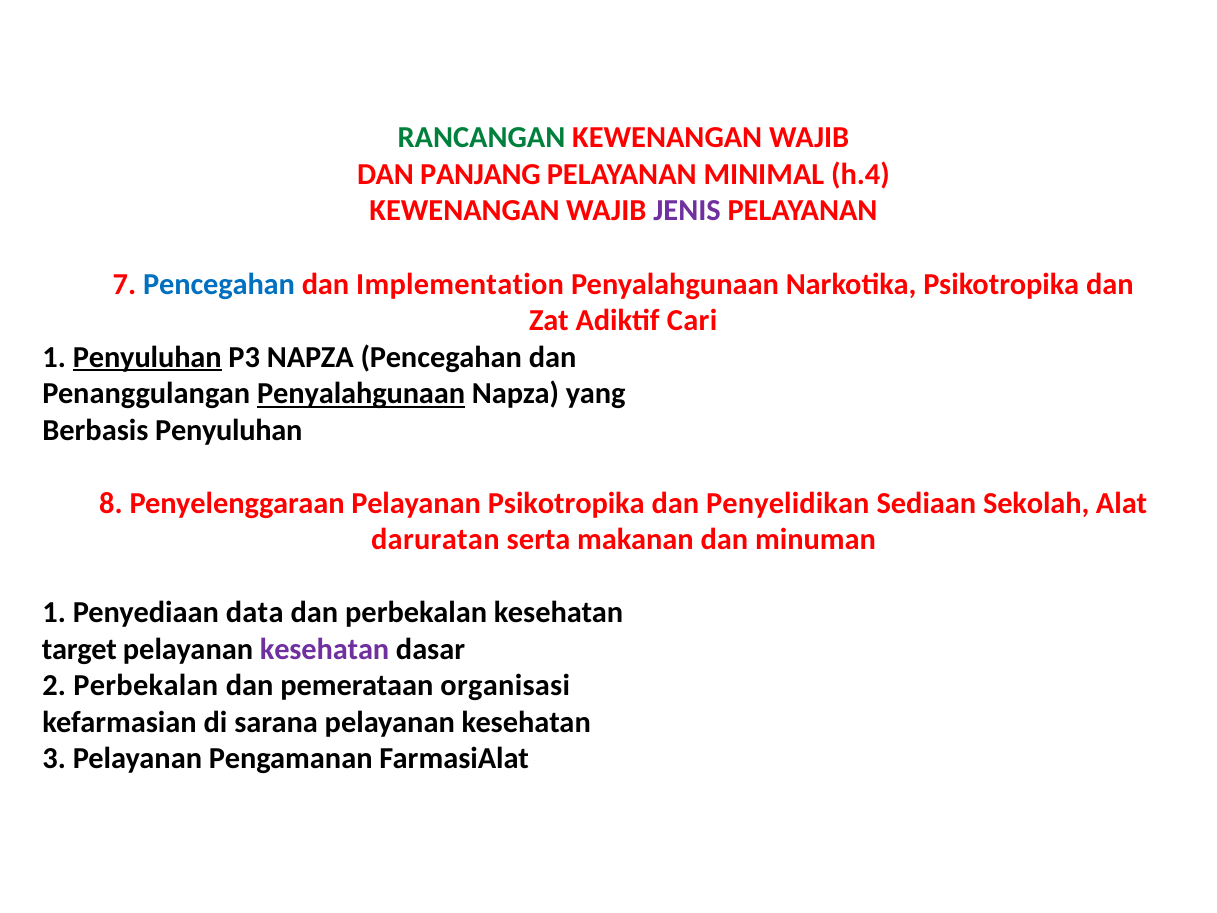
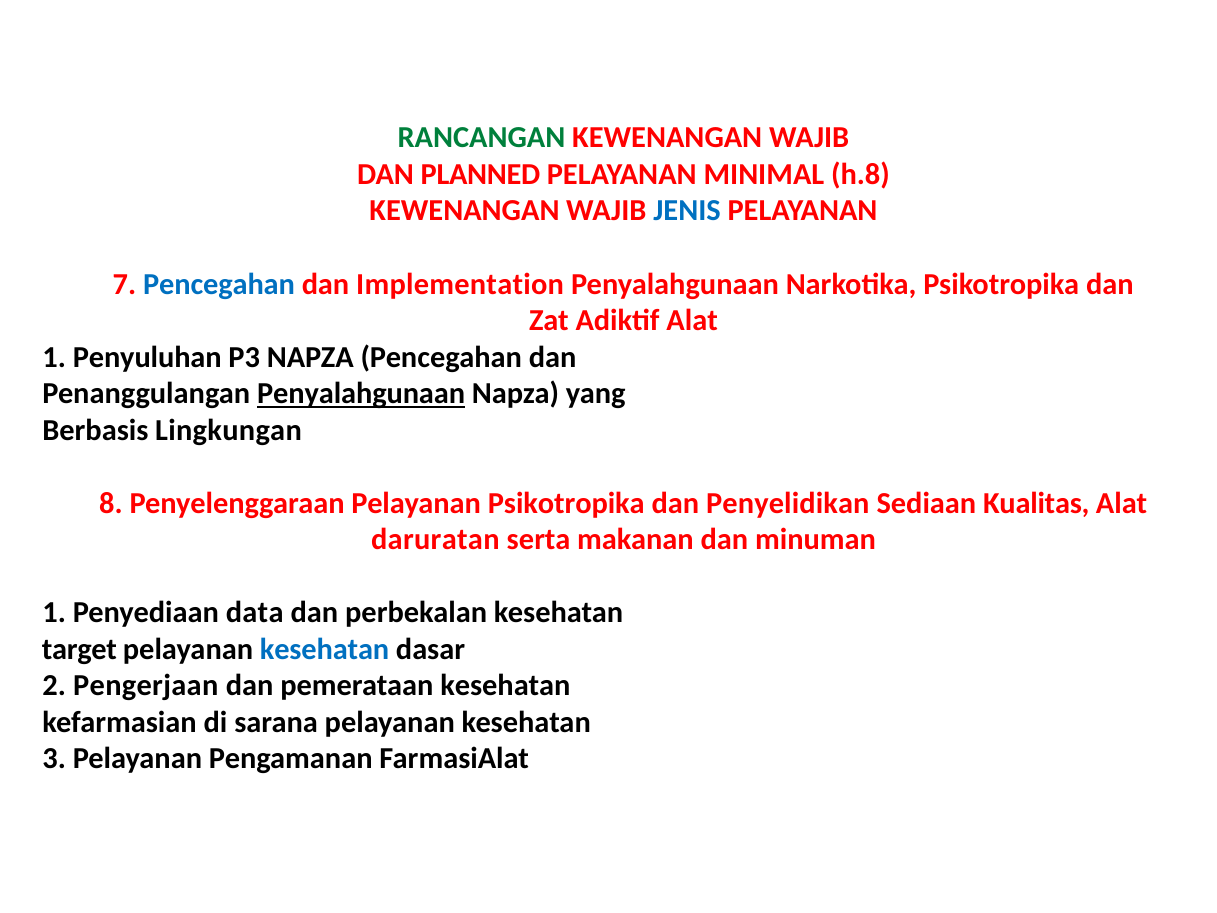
PANJANG: PANJANG -> PLANNED (481, 174)
h.4: h.4 -> h.8 (860, 174)
JENIS colour: purple -> blue (687, 211)
Adiktif Cari: Cari -> Alat (692, 320)
Penyuluhan underline: present -> none (147, 357)
Berbasis Penyuluhan: Penyuluhan -> Lingkungan (229, 430)
Sekolah: Sekolah -> Kualitas (1036, 503)
kesehatan colour: purple -> blue (325, 649)
2 Perbekalan: Perbekalan -> Pengerjaan (146, 686)
pemerataan organisasi: organisasi -> kesehatan (505, 686)
